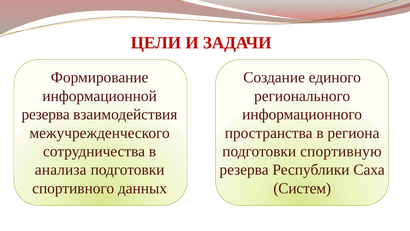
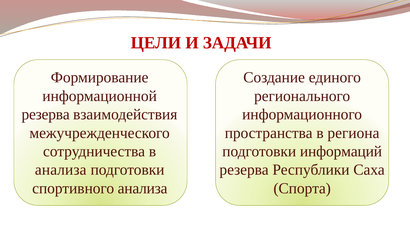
спортивную: спортивную -> информаций (341, 151)
спортивного данных: данных -> анализа (143, 188)
Систем: Систем -> Спорта (302, 188)
